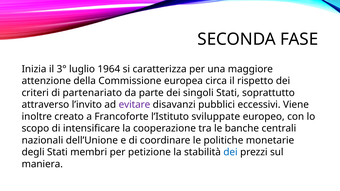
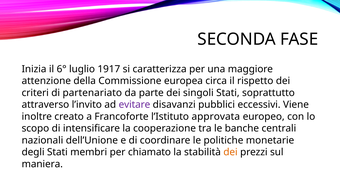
3°: 3° -> 6° (62, 69)
1964: 1964 -> 1917 (109, 69)
sviluppate: sviluppate -> approvata (216, 117)
petizione: petizione -> chiamato (149, 152)
dei colour: blue -> orange (231, 152)
